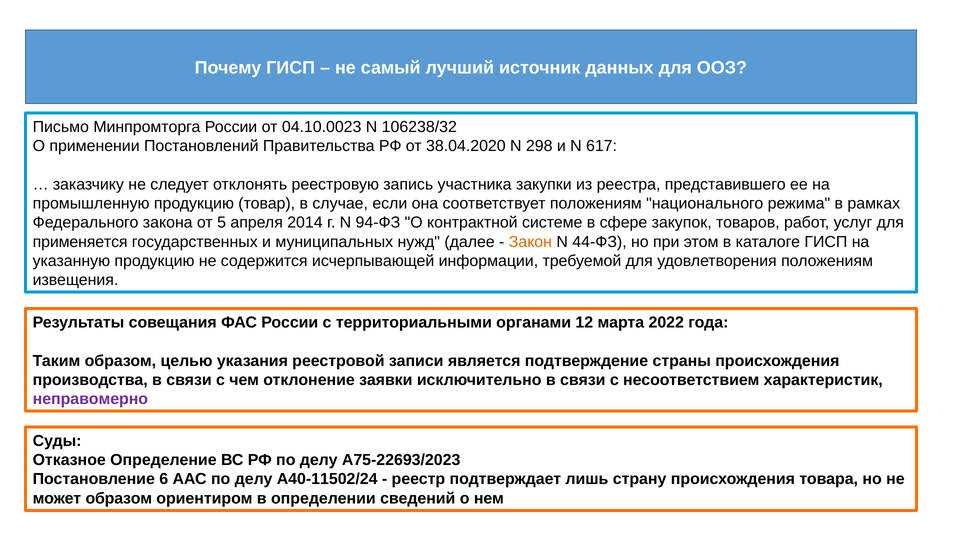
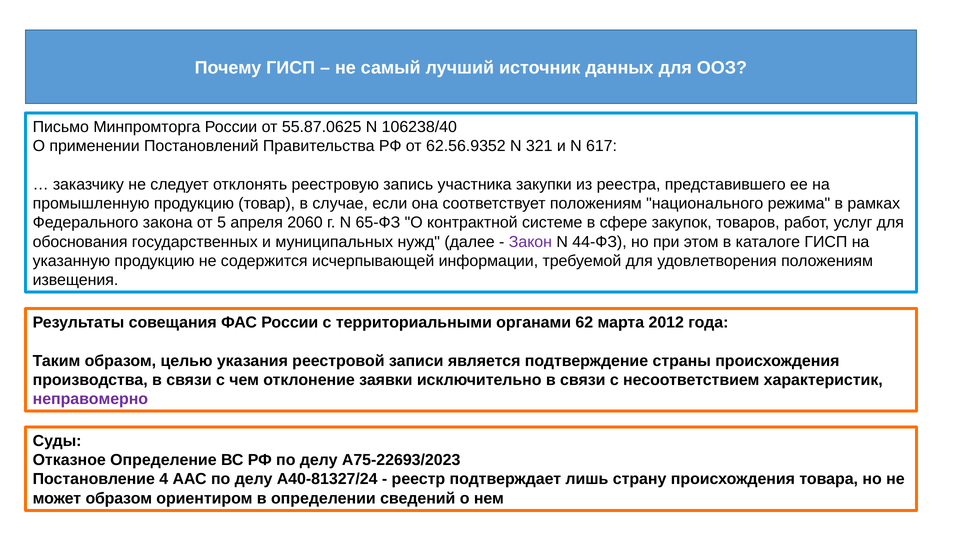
04.10.0023: 04.10.0023 -> 55.87.0625 (322, 127)
106238/32: 106238/32 -> 106238/40 (419, 127)
38.04.2020: 38.04.2020 -> 62.56.9352 (466, 146)
298: 298 -> 321 (539, 146)
2014: 2014 -> 2060 (305, 223)
94-ФЗ: 94-ФЗ -> 65-ФЗ (378, 223)
применяется: применяется -> обоснования (80, 242)
Закон colour: orange -> purple (530, 242)
12: 12 -> 62 (584, 323)
2022: 2022 -> 2012 (666, 323)
6: 6 -> 4 (164, 479)
А40-11502/24: А40-11502/24 -> А40-81327/24 (327, 479)
